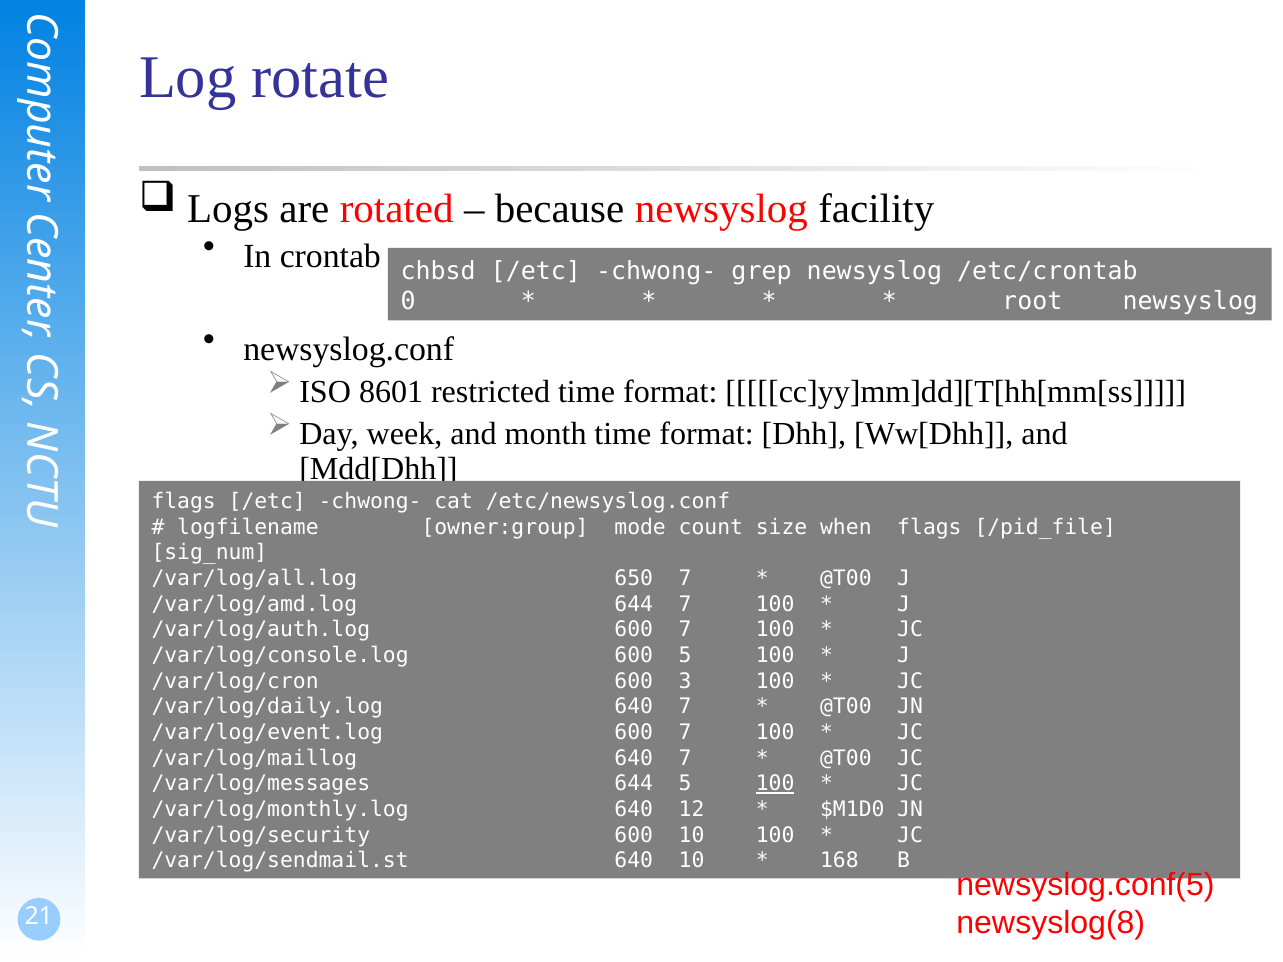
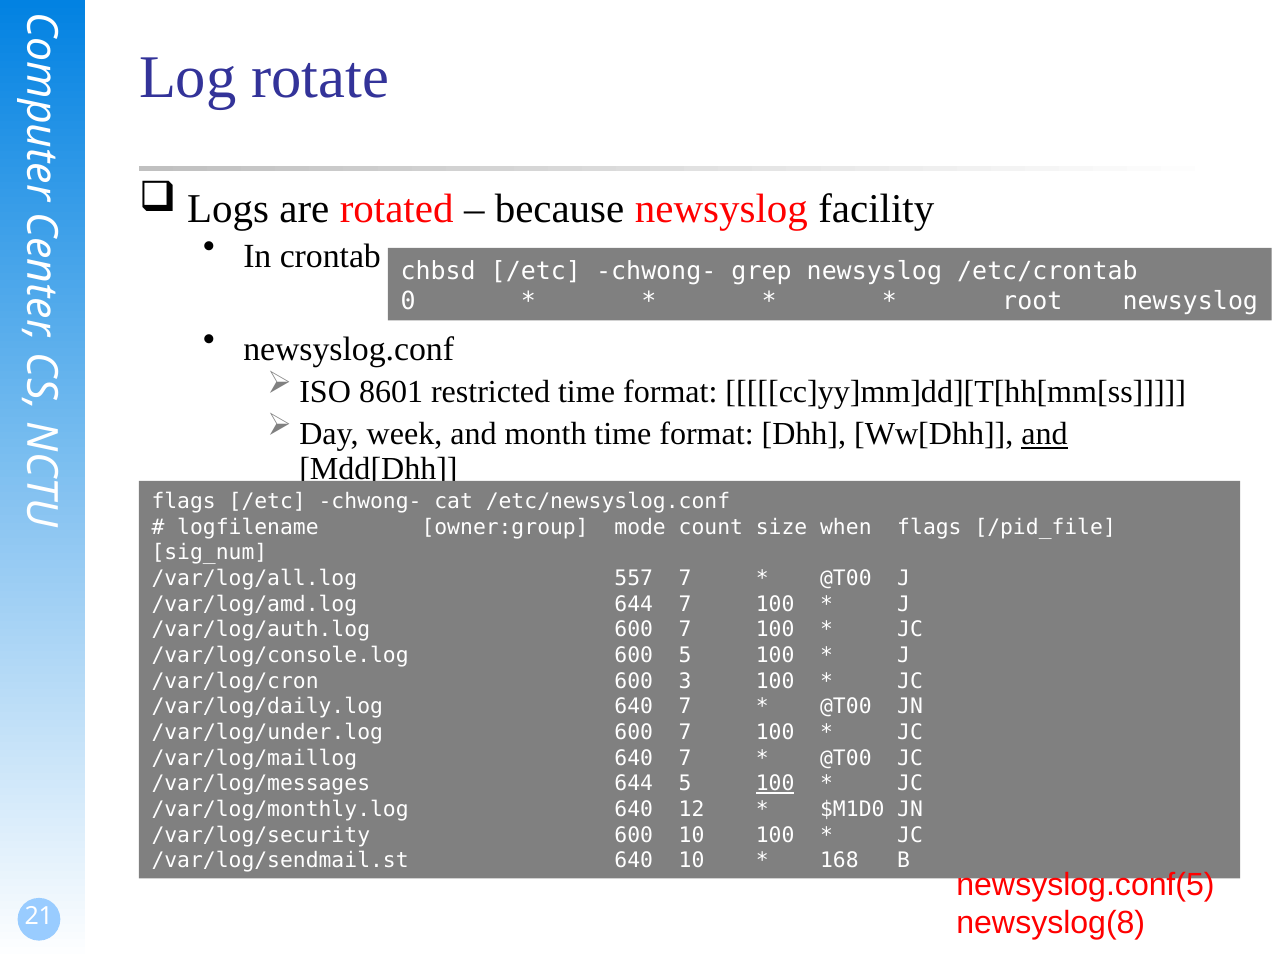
and underline: none -> present (1045, 434)
650: 650 -> 557 (634, 579)
/var/log/event.log: /var/log/event.log -> /var/log/under.log (267, 733)
